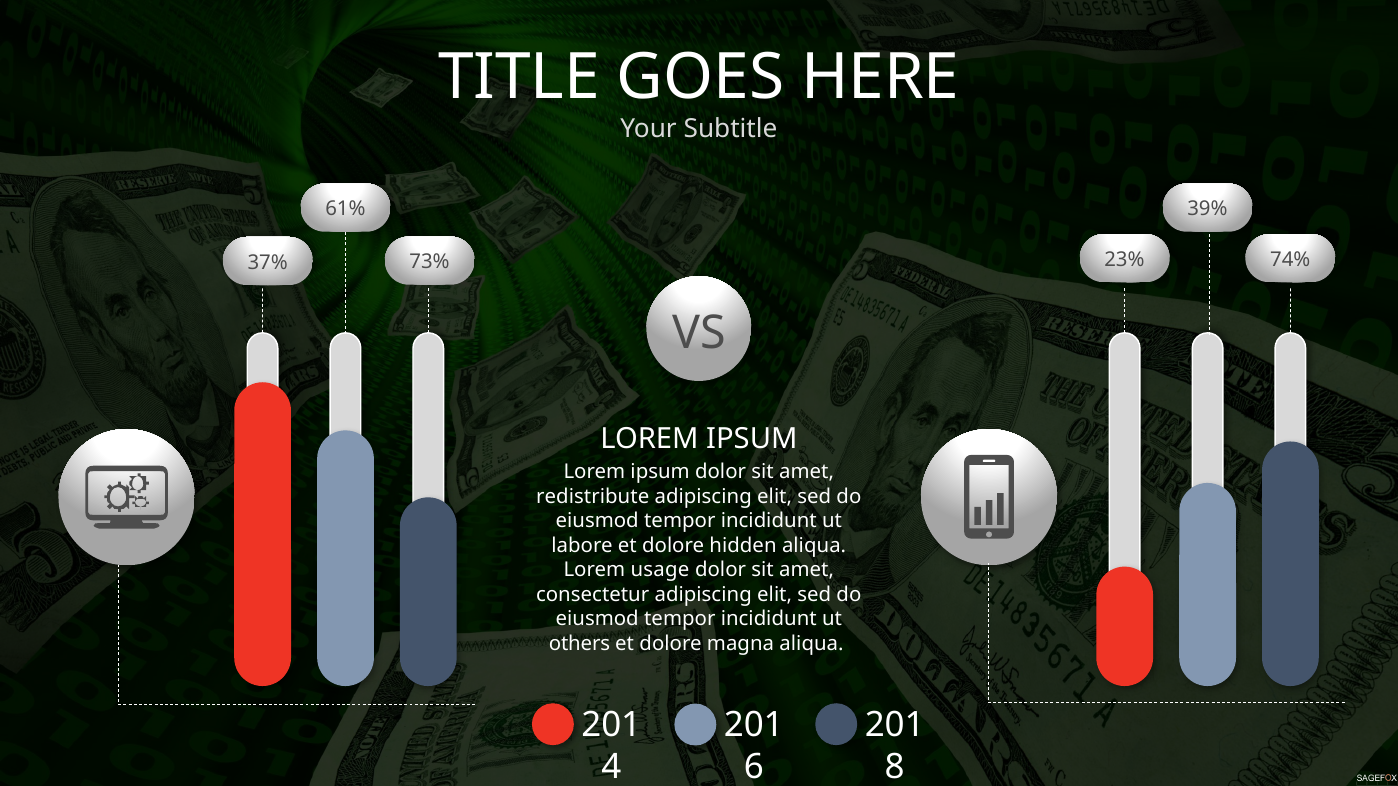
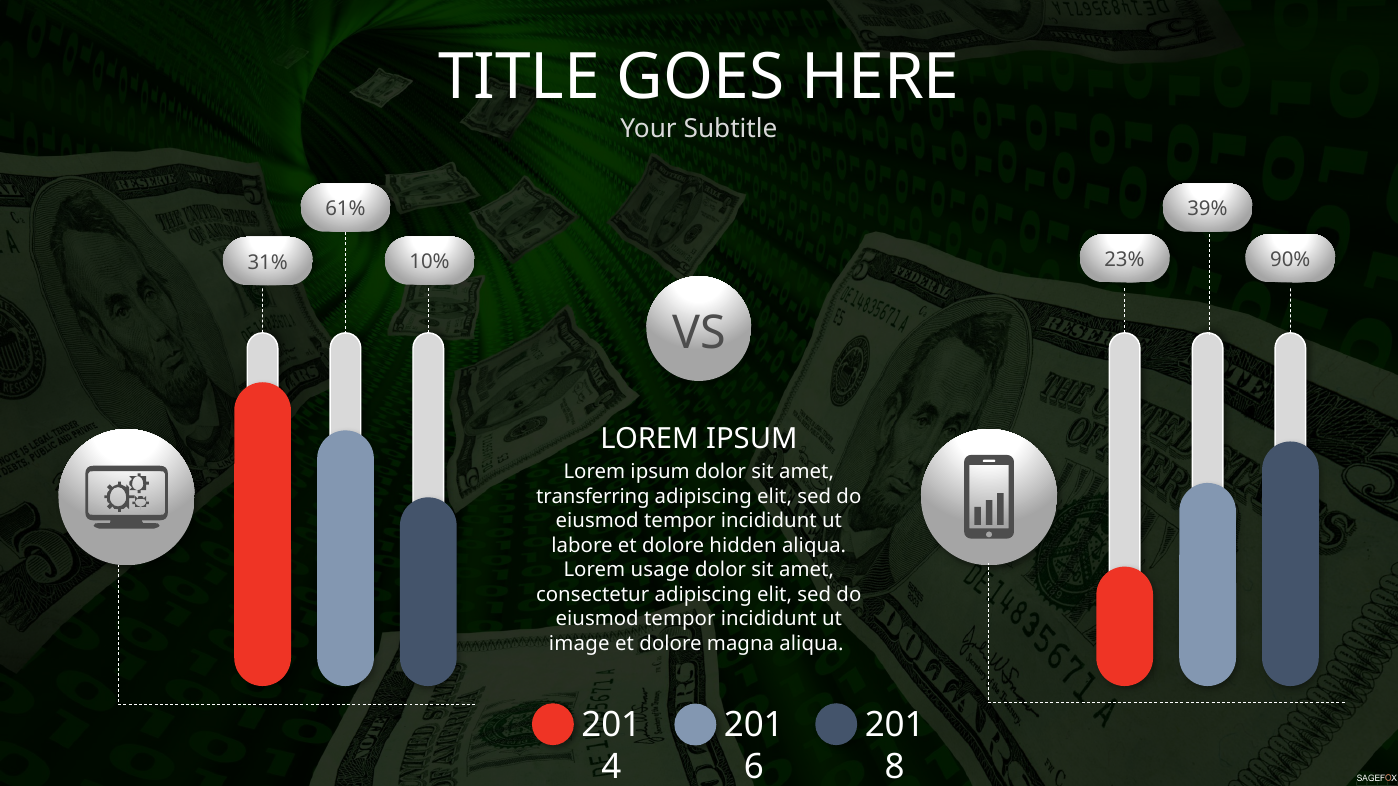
74%: 74% -> 90% (1290, 260)
73%: 73% -> 10% (430, 262)
37%: 37% -> 31% (268, 263)
redistribute: redistribute -> transferring (593, 497)
others: others -> image (579, 644)
